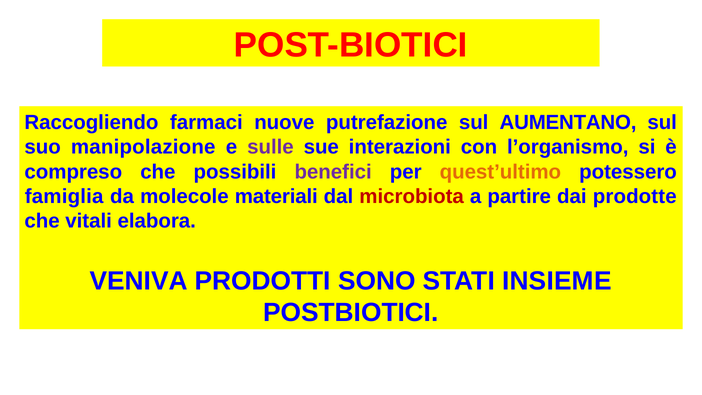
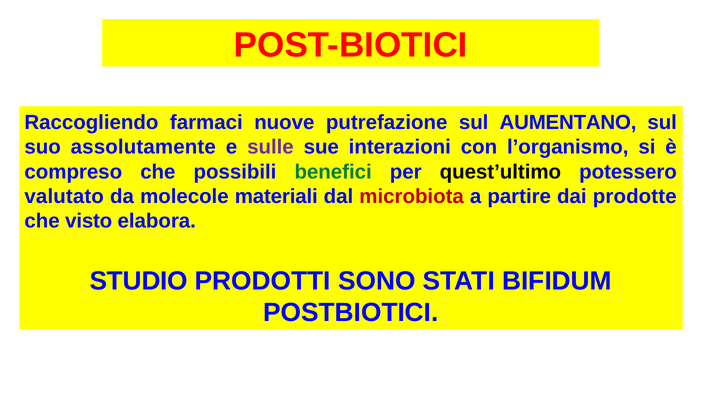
manipolazione: manipolazione -> assolutamente (143, 147)
benefici colour: purple -> green (333, 172)
quest’ultimo colour: orange -> black (500, 172)
famiglia: famiglia -> valutato (64, 196)
vitali: vitali -> visto (89, 221)
VENIVA: VENIVA -> STUDIO (139, 281)
INSIEME: INSIEME -> BIFIDUM (557, 281)
